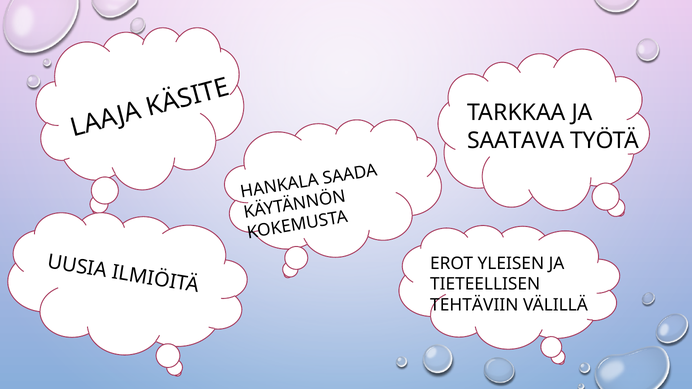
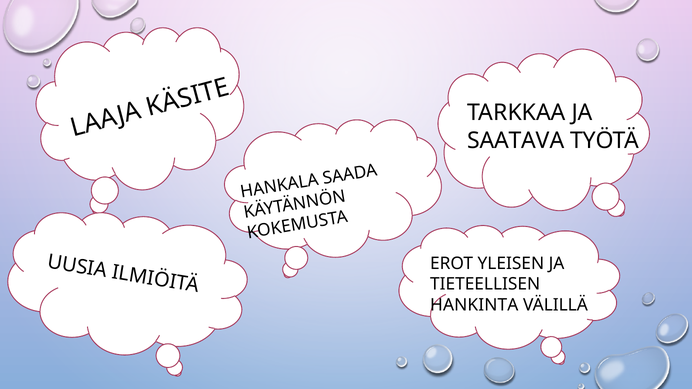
TEHTÄVIIN: TEHTÄVIIN -> HANKINTA (474, 305)
